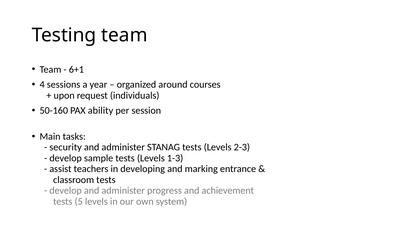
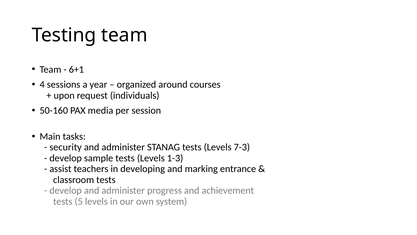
ability: ability -> media (101, 110)
2-3: 2-3 -> 7-3 (242, 147)
